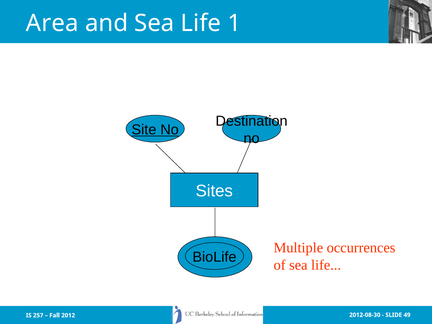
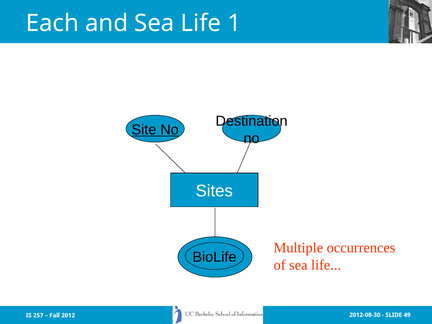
Area: Area -> Each (52, 23)
